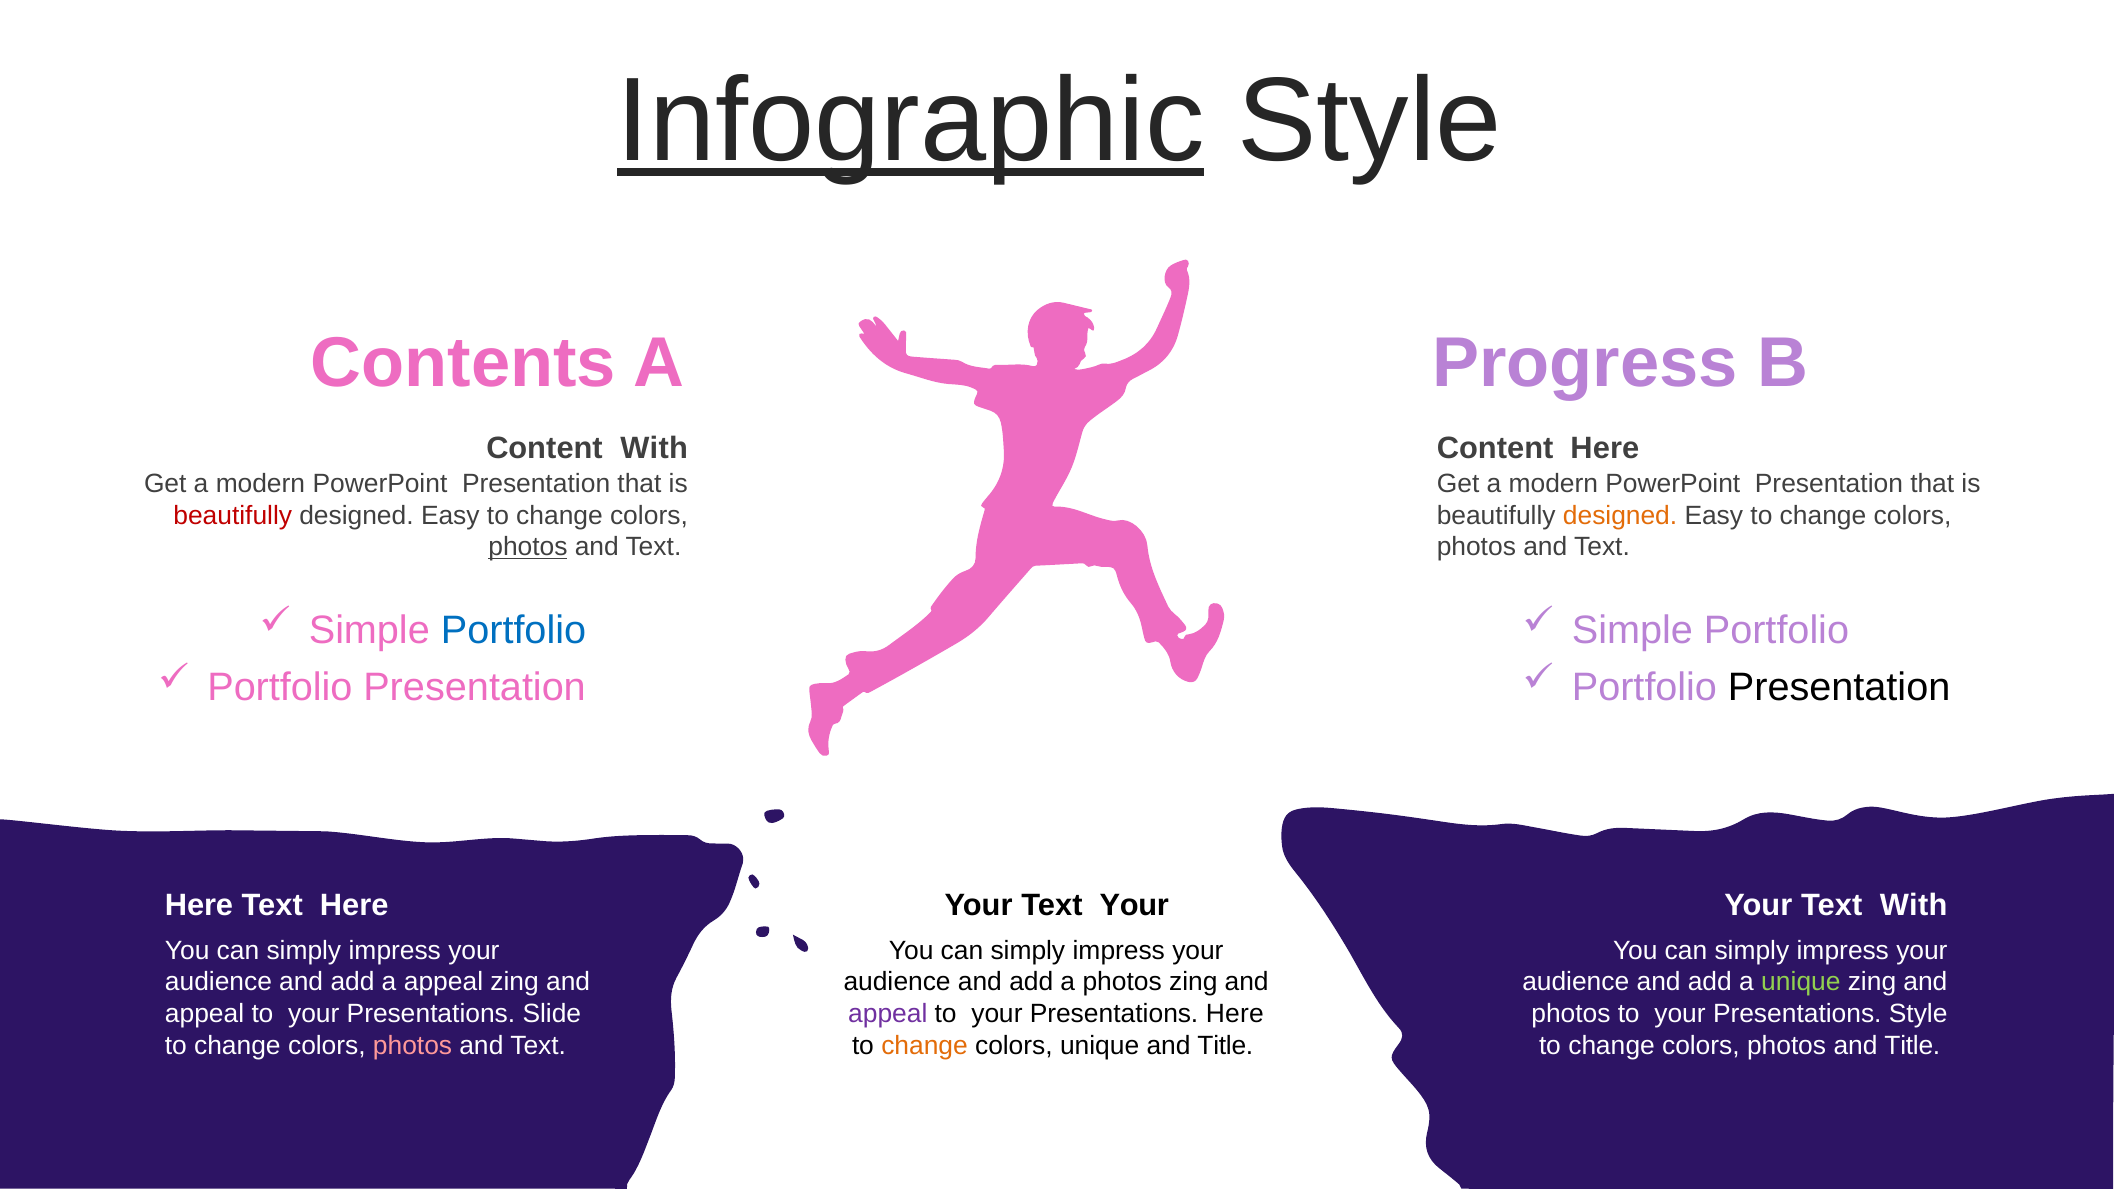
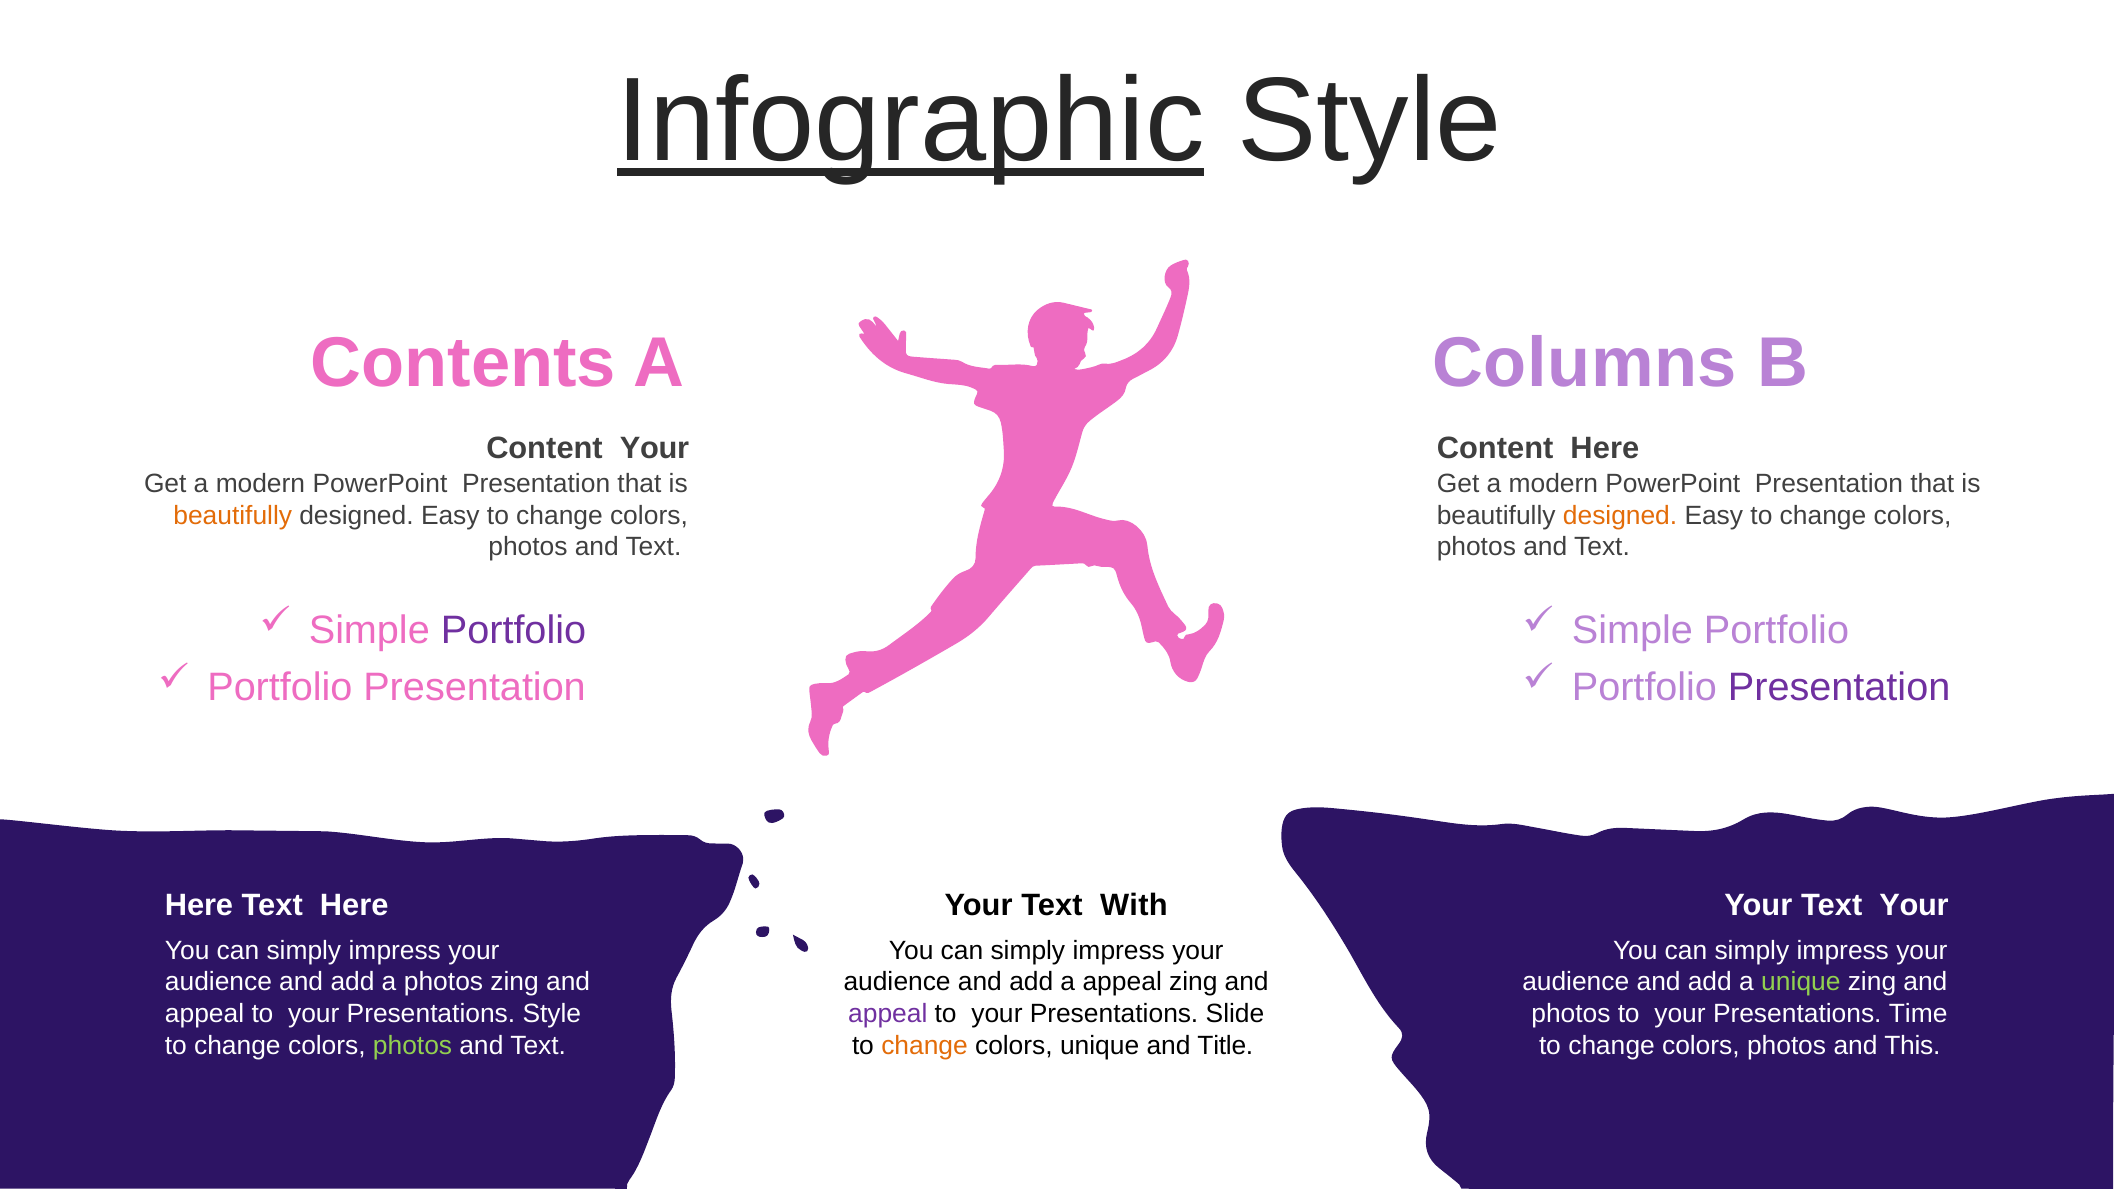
Progress: Progress -> Columns (1585, 363)
Content With: With -> Your (654, 448)
beautifully colour: red -> orange (233, 515)
photos underline: present -> none (528, 547)
Portfolio colour: blue -> purple (514, 631)
Presentation colour: black -> purple (1839, 688)
Text Your: Your -> With (1134, 905)
Text With: With -> Your (1914, 905)
a appeal: appeal -> photos (444, 982)
a photos: photos -> appeal (1122, 982)
Presentations Slide: Slide -> Style (552, 1014)
Presentations Here: Here -> Slide (1235, 1014)
Presentations Style: Style -> Time (1918, 1014)
photos colour: pink -> light green (413, 1046)
photos and Title: Title -> This (1912, 1046)
